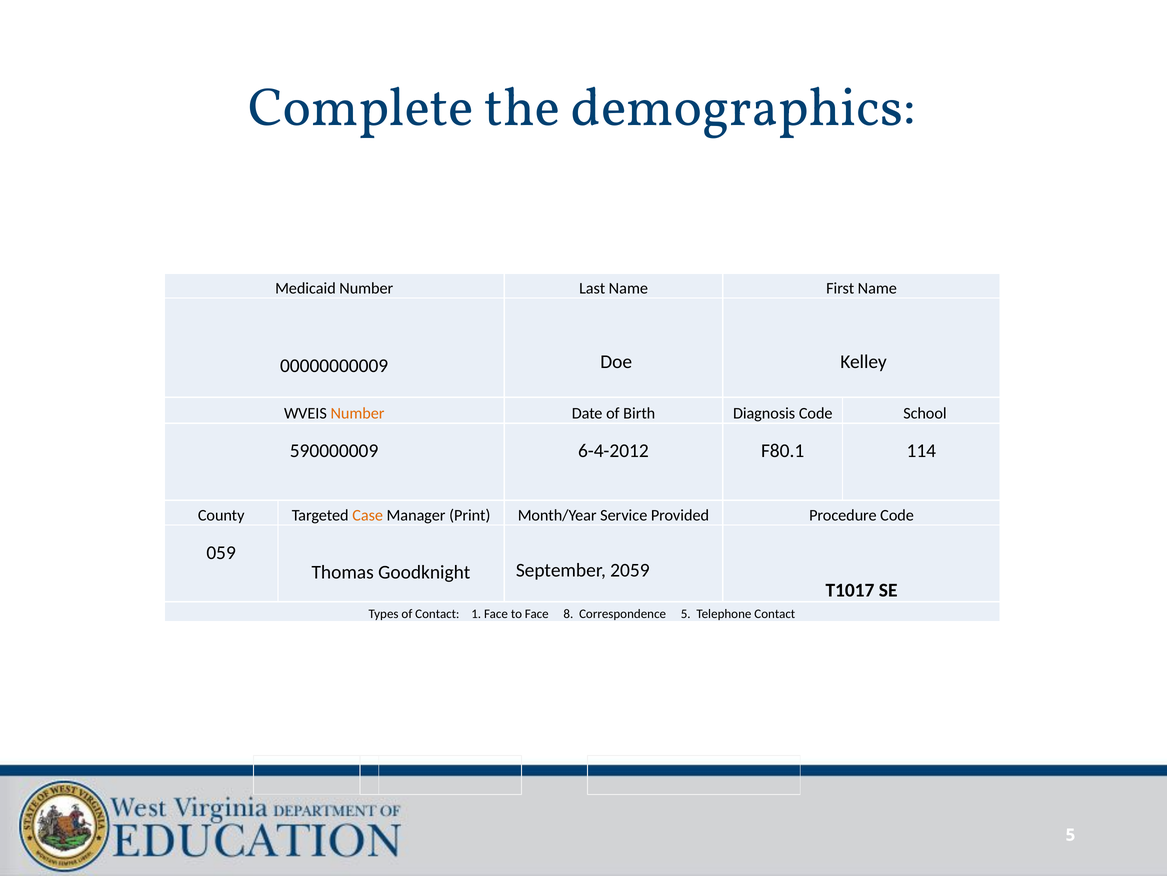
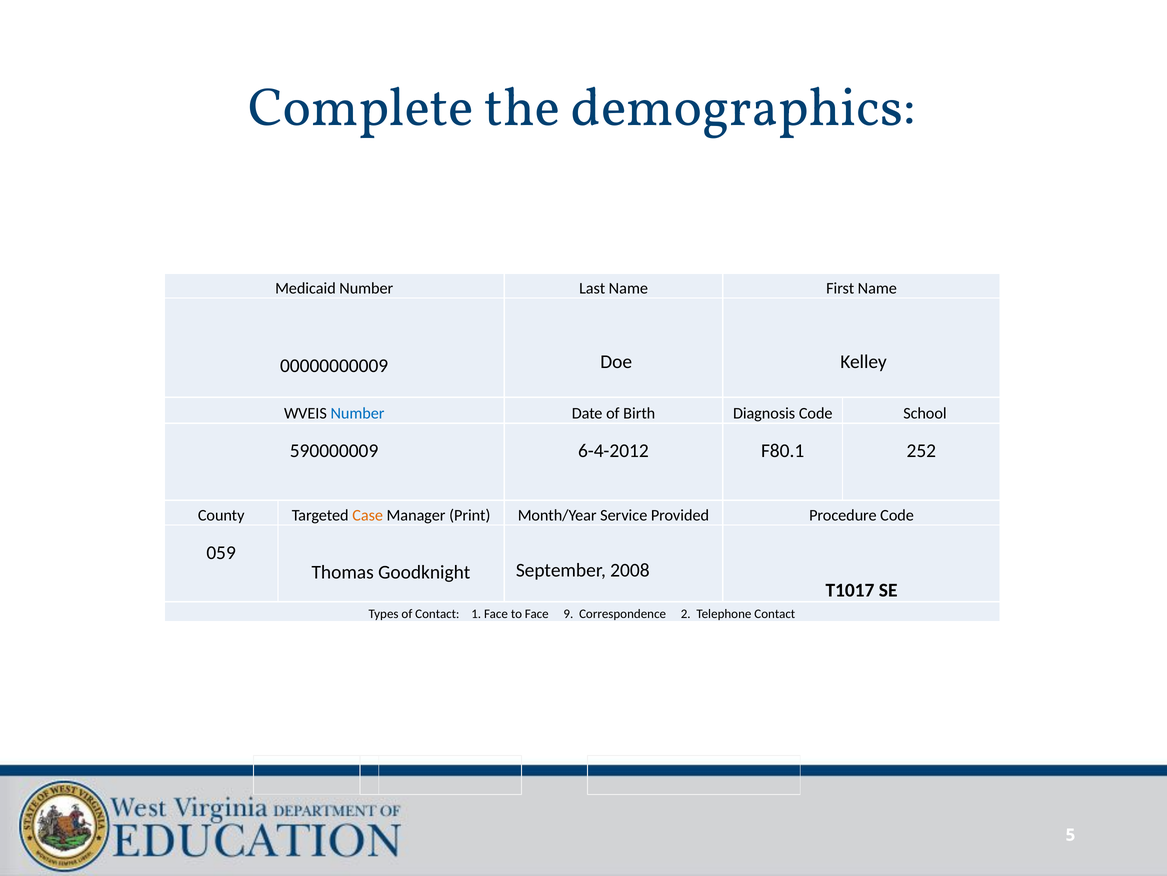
Number colour: orange -> blue (357, 413)
114: 114 -> 252 (921, 451)
2059: 2059 -> 2008 (630, 570)
8: 8 -> 9 (568, 613)
Correspondence 5: 5 -> 2 (686, 613)
